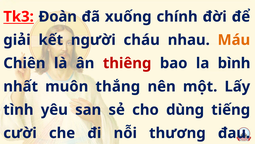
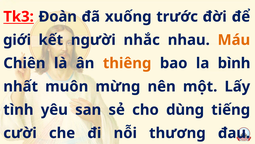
chính: chính -> trước (177, 17)
giải: giải -> giới (17, 40)
cháu: cháu -> nhắc (142, 40)
thiêng colour: red -> orange (127, 63)
thắng: thắng -> mừng (118, 86)
